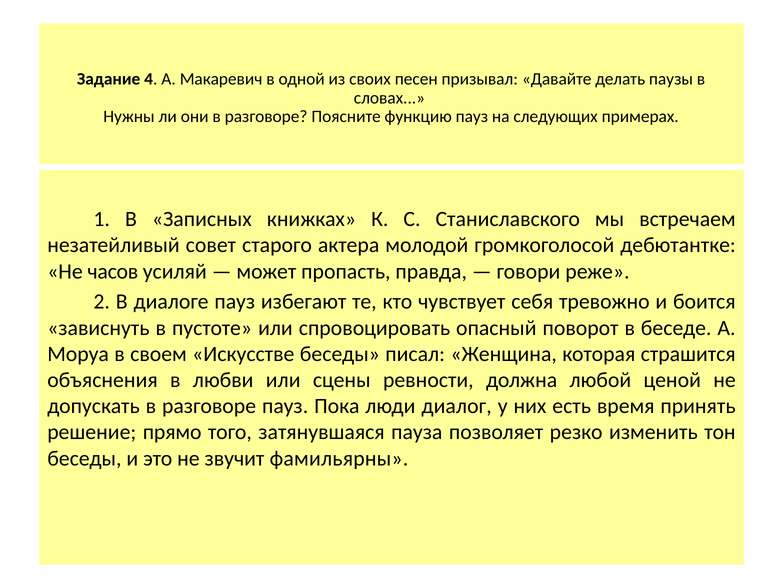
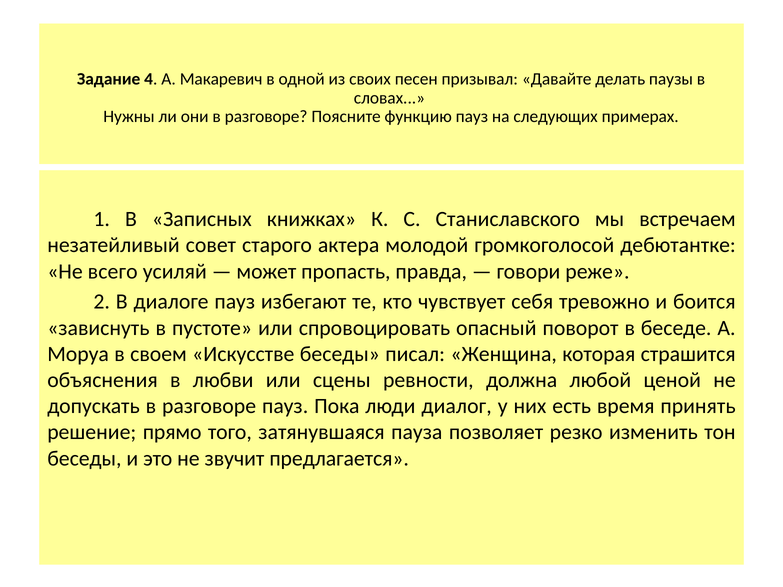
часов: часов -> всего (113, 271)
фамильярны: фамильярны -> предлагается (339, 459)
